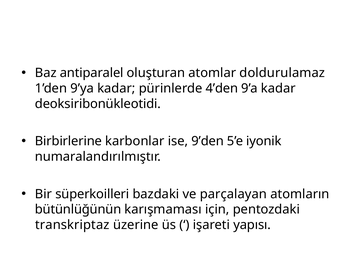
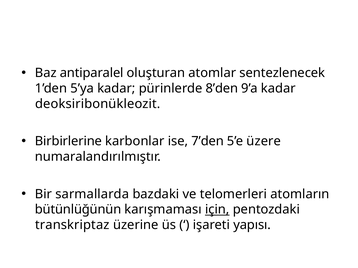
doldurulamaz: doldurulamaz -> sentezlenecek (282, 73)
9’ya: 9’ya -> 5’ya (82, 89)
4’den: 4’den -> 8’den (222, 89)
deoksiribonükleotidi: deoksiribonükleotidi -> deoksiribonükleozit (98, 104)
9’den: 9’den -> 7’den (208, 141)
iyonik: iyonik -> üzere (264, 141)
süperkoilleri: süperkoilleri -> sarmallarda (92, 194)
parçalayan: parçalayan -> telomerleri (233, 194)
için underline: none -> present (217, 210)
